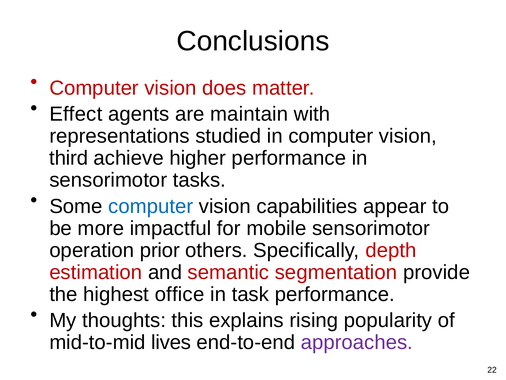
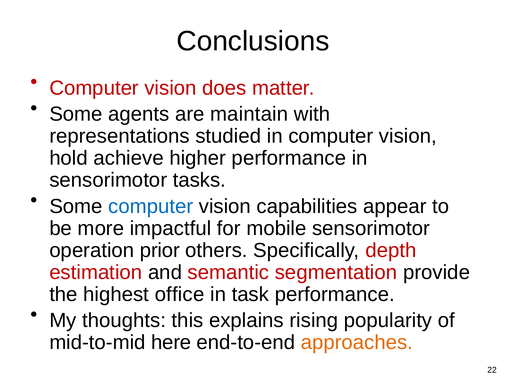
Effect: Effect -> Some (76, 114)
third: third -> hold (69, 158)
lives: lives -> here (171, 342)
approaches colour: purple -> orange (357, 342)
